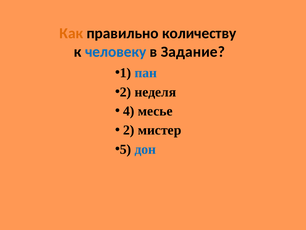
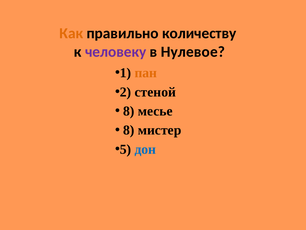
человеку colour: blue -> purple (116, 52)
Задание: Задание -> Нулевое (193, 52)
пан colour: blue -> orange (146, 73)
неделя: неделя -> стеной (155, 92)
4: 4 -> 8 (129, 111)
2: 2 -> 8 (129, 130)
